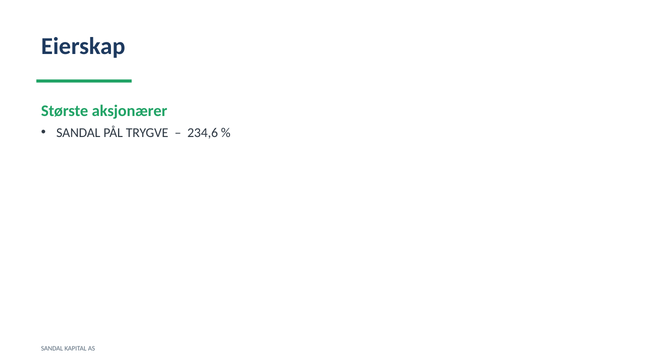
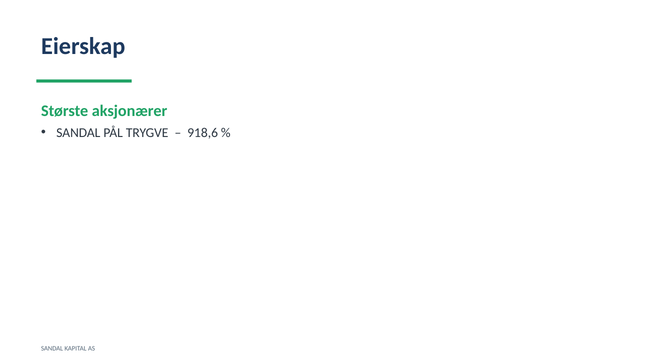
234,6: 234,6 -> 918,6 (203, 133)
